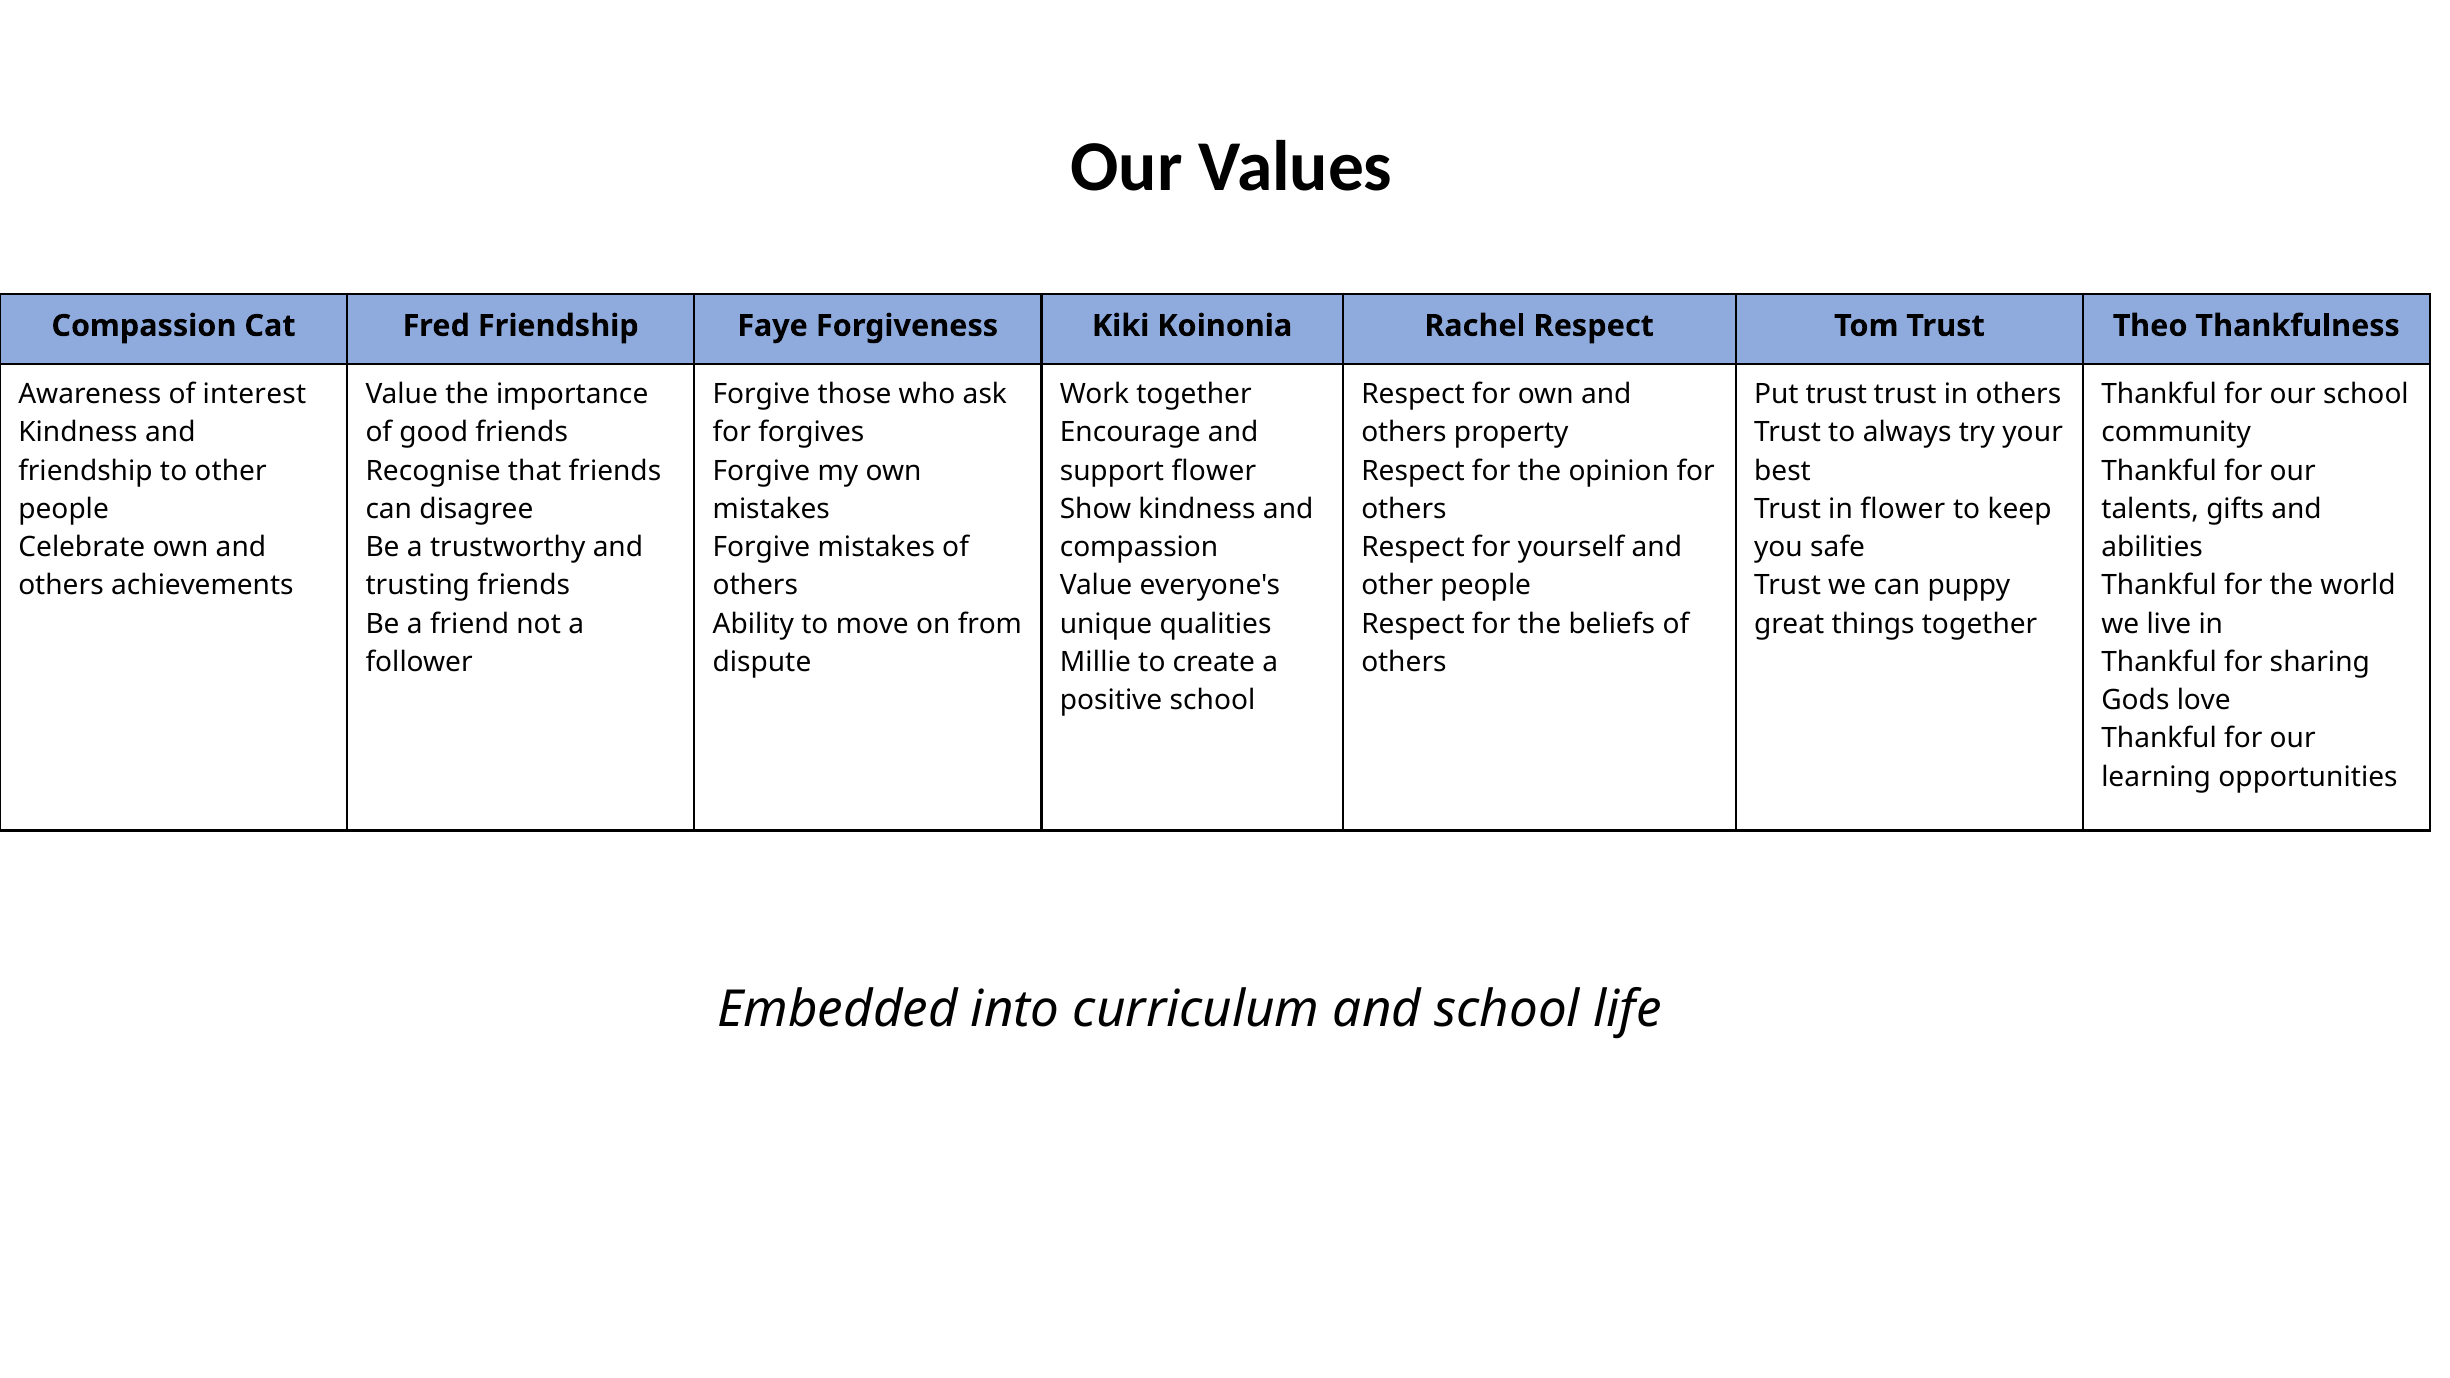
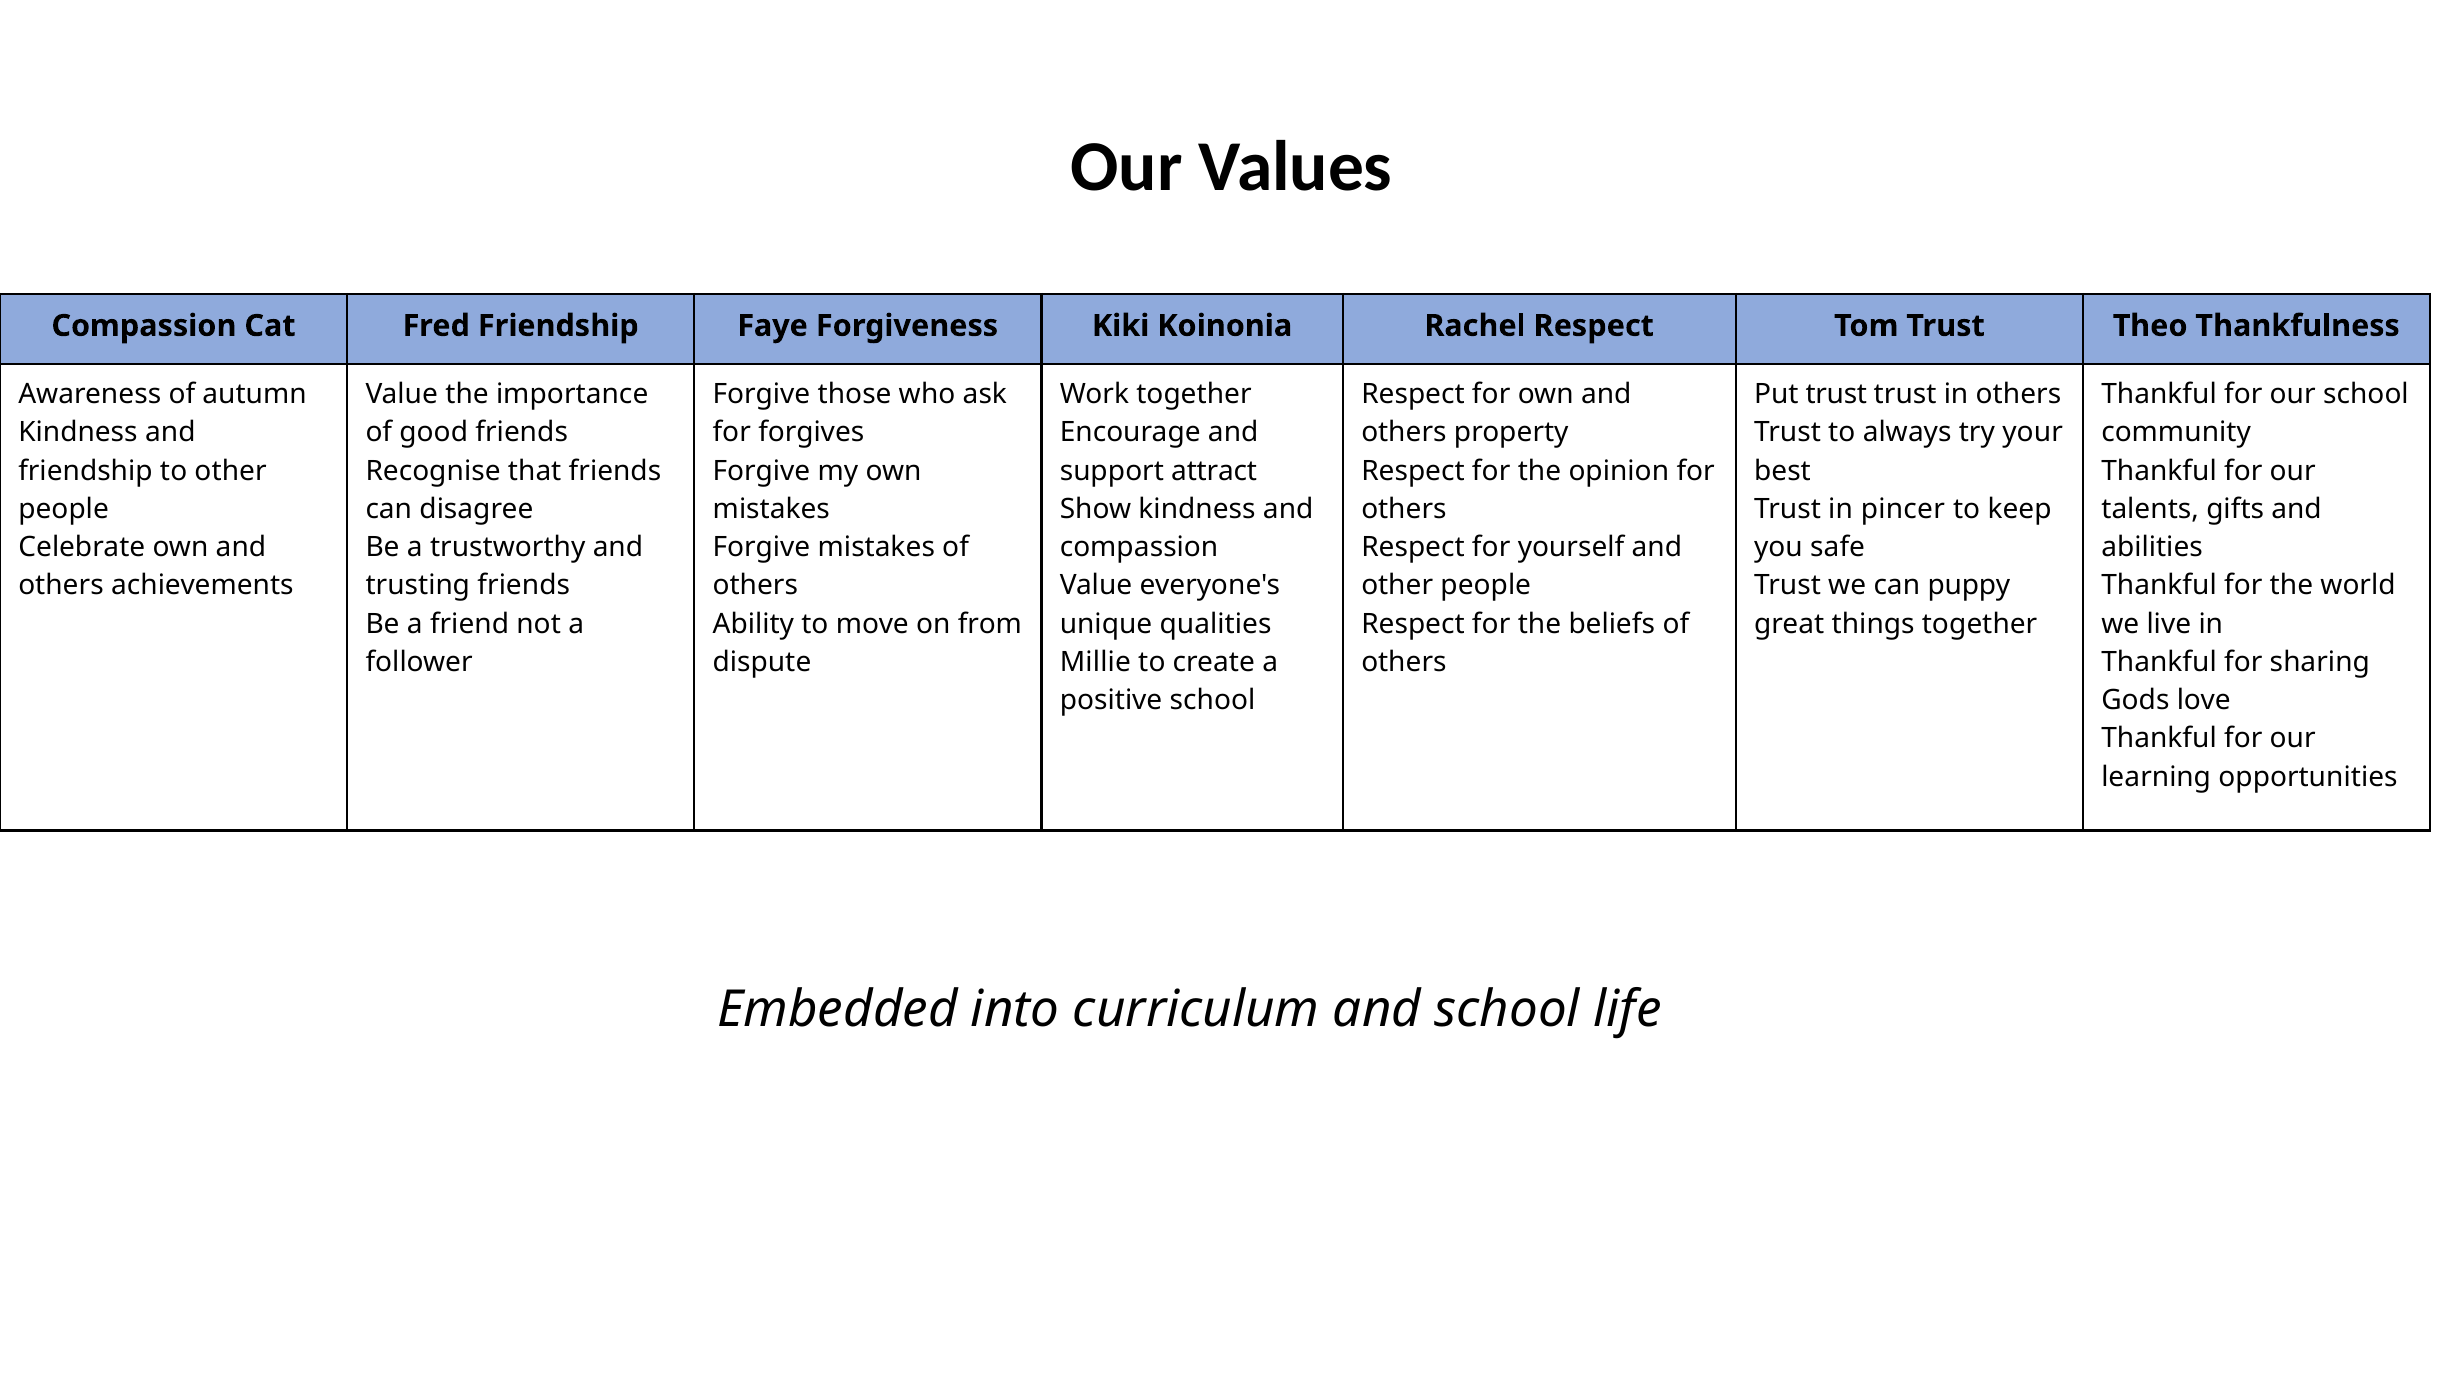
interest: interest -> autumn (255, 394)
support flower: flower -> attract (1214, 471)
in flower: flower -> pincer (1903, 509)
